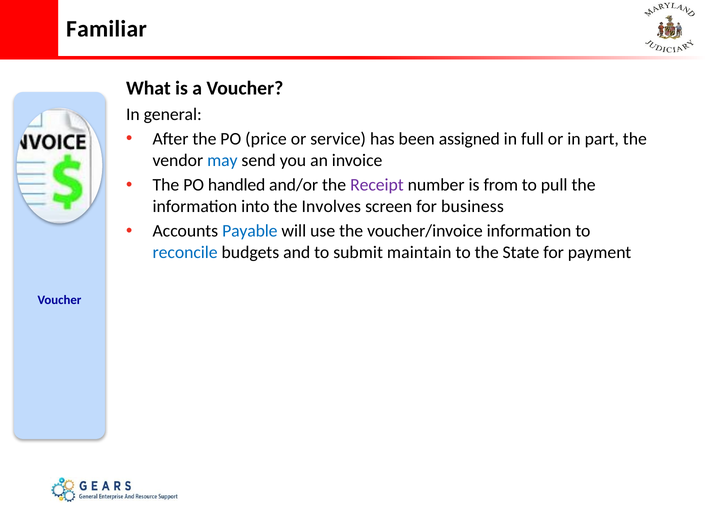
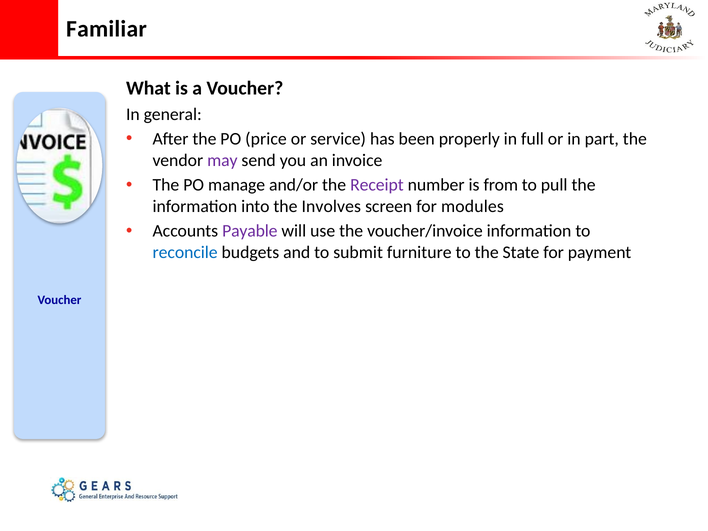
assigned: assigned -> properly (469, 139)
may colour: blue -> purple (222, 160)
handled: handled -> manage (237, 185)
business: business -> modules (472, 206)
Payable colour: blue -> purple (250, 231)
maintain: maintain -> furniture (419, 252)
